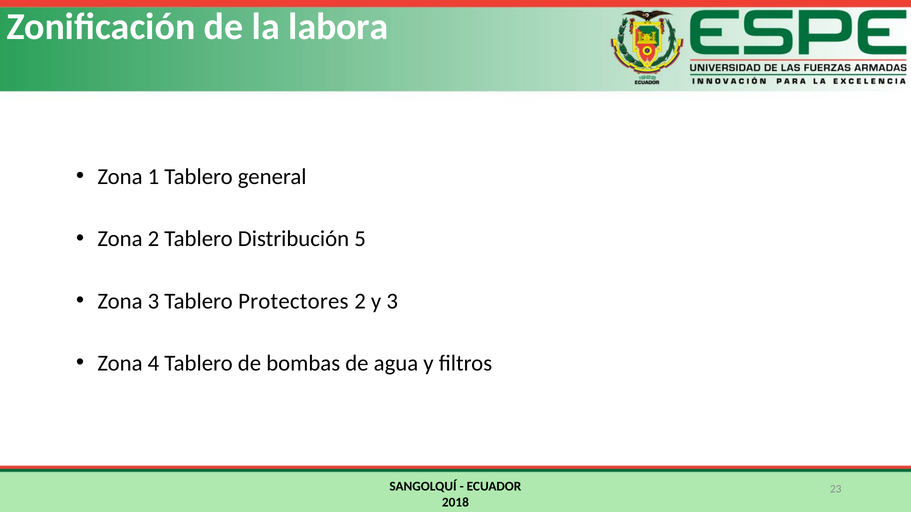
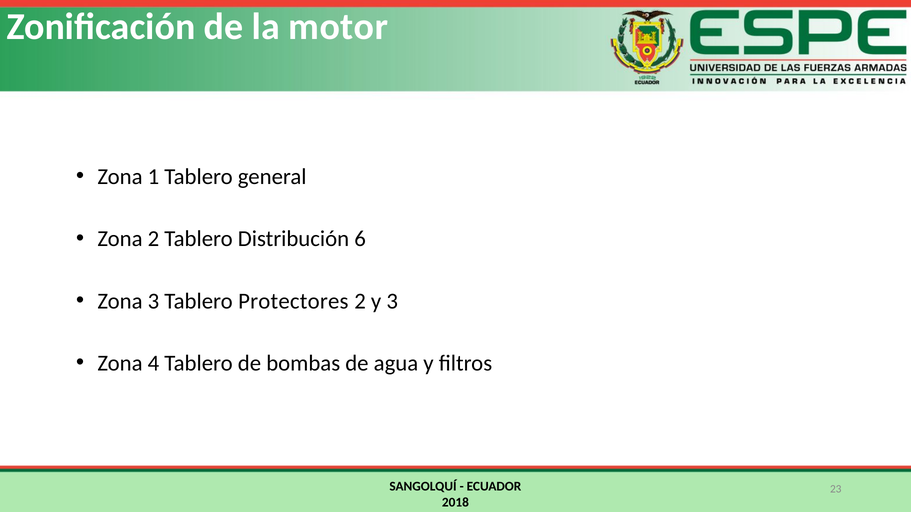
labora: labora -> motor (338, 27)
5: 5 -> 6 (360, 239)
